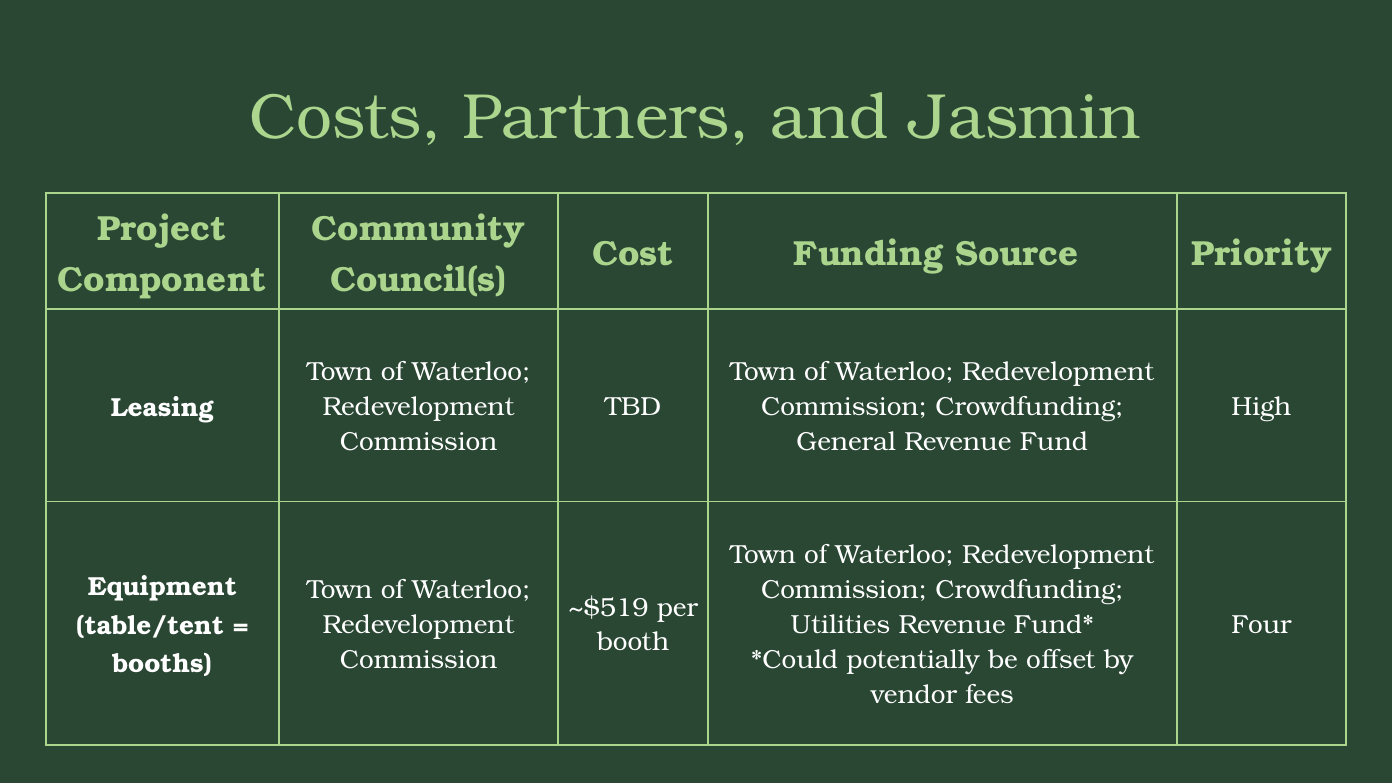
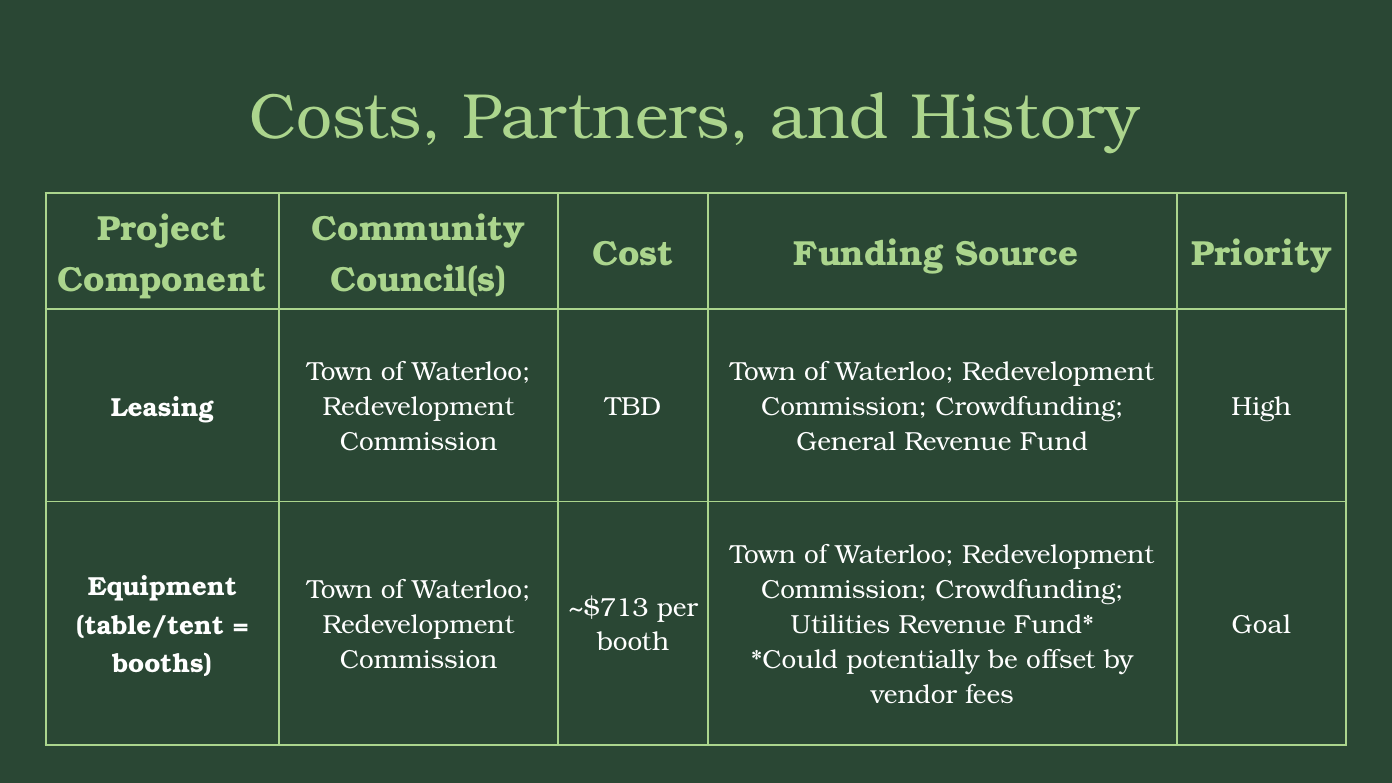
Jasmin: Jasmin -> History (1025, 117)
~$519: ~$519 -> ~$713 (608, 607)
Four: Four -> Goal (1261, 625)
